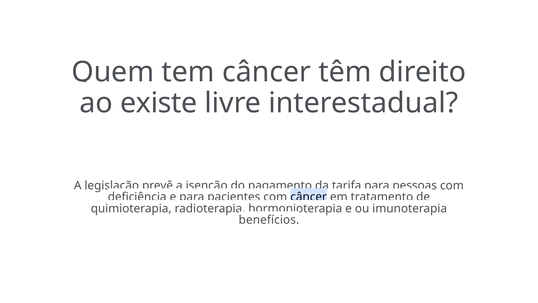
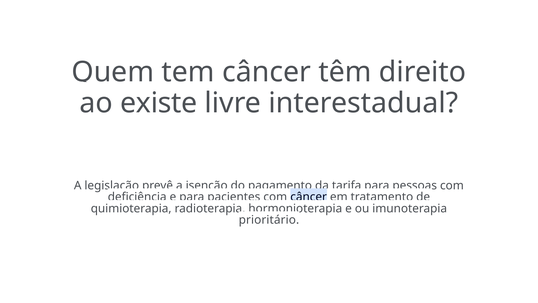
benefícios: benefícios -> prioritário (269, 220)
